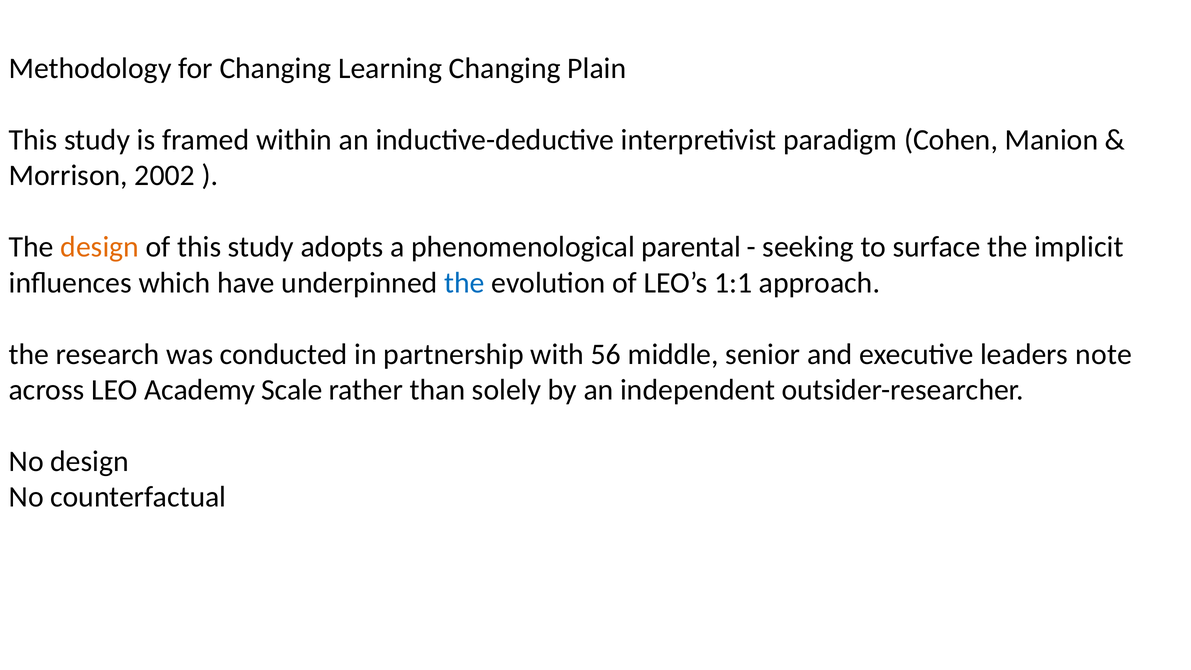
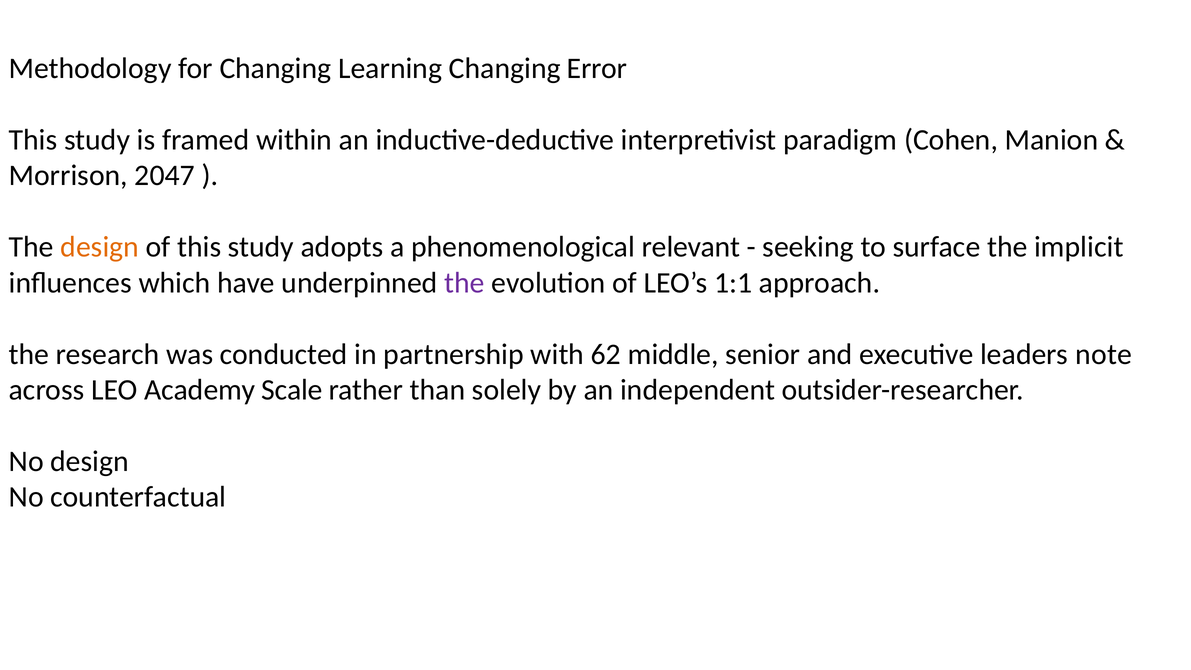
Plain: Plain -> Error (597, 68)
2002: 2002 -> 2047 (165, 176)
parental: parental -> relevant (691, 247)
the colour: blue -> purple (464, 283)
56: 56 -> 62 (606, 354)
